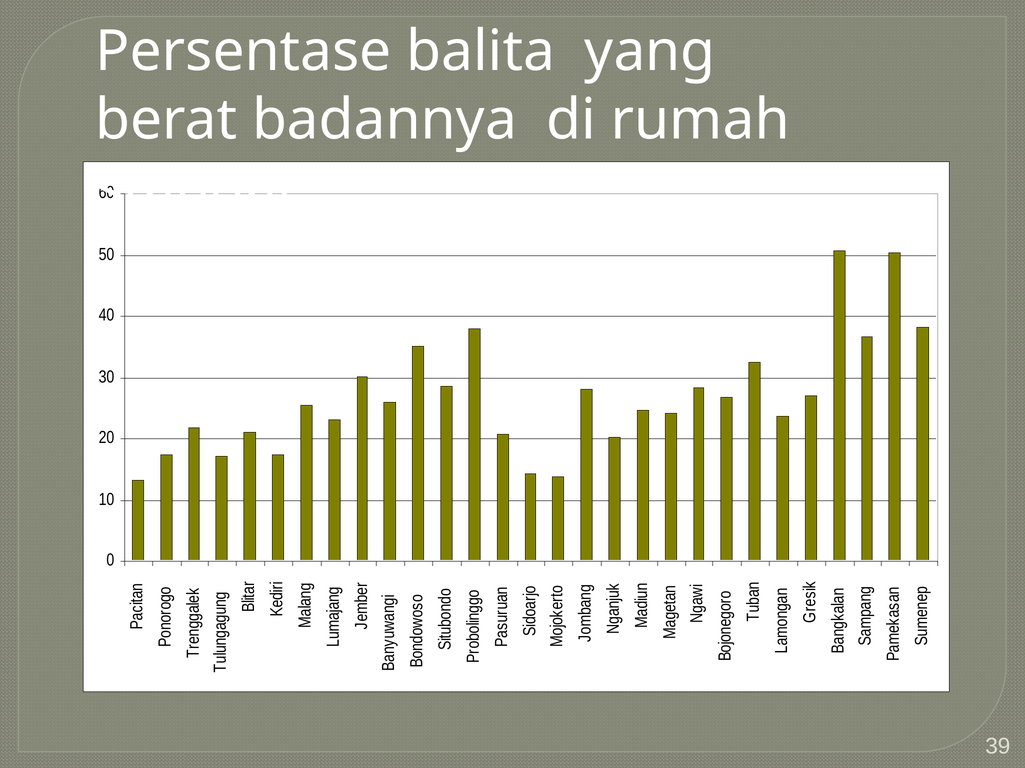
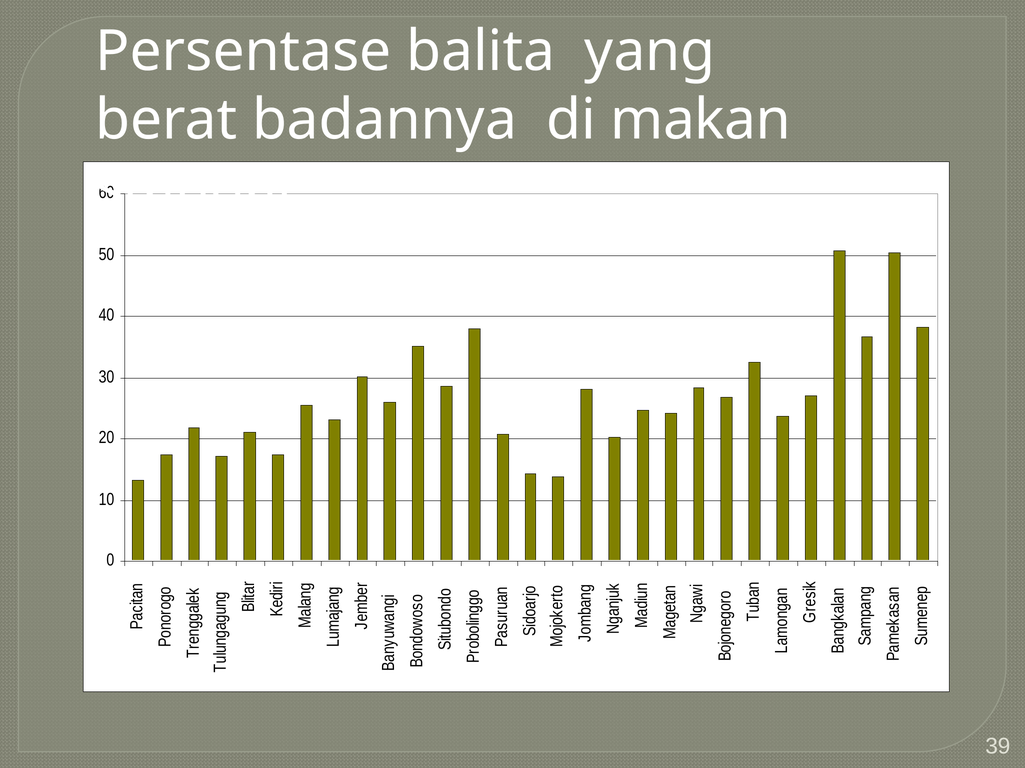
rumah: rumah -> makan (701, 120)
